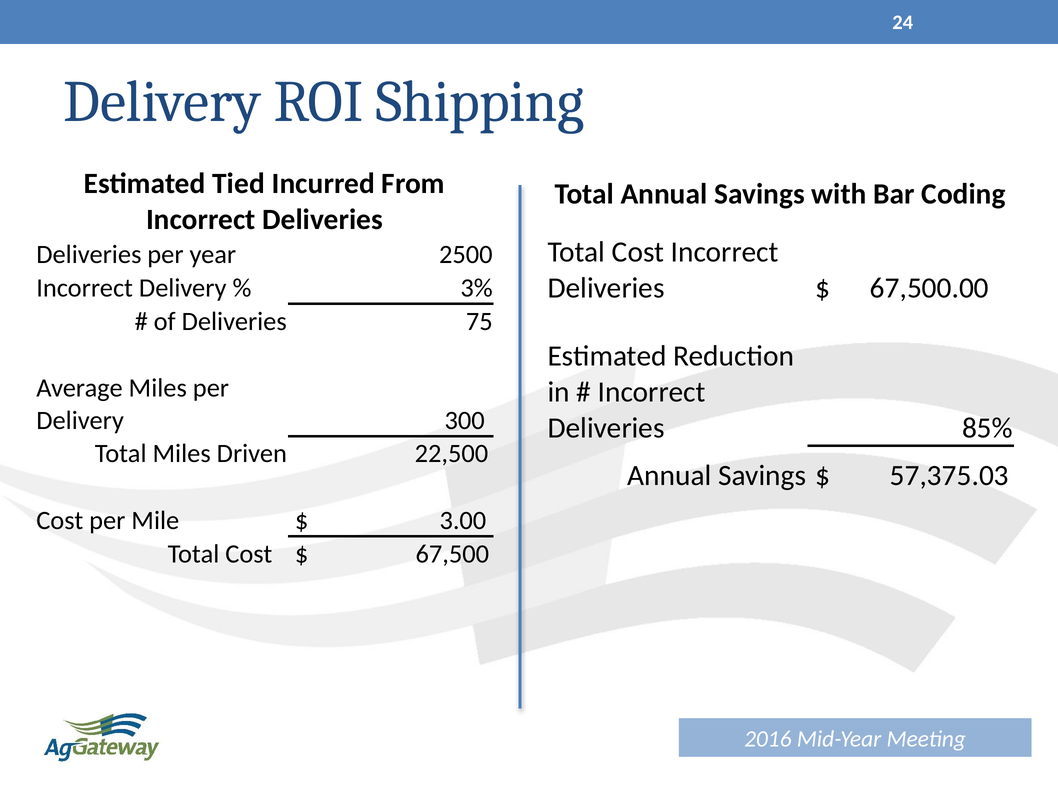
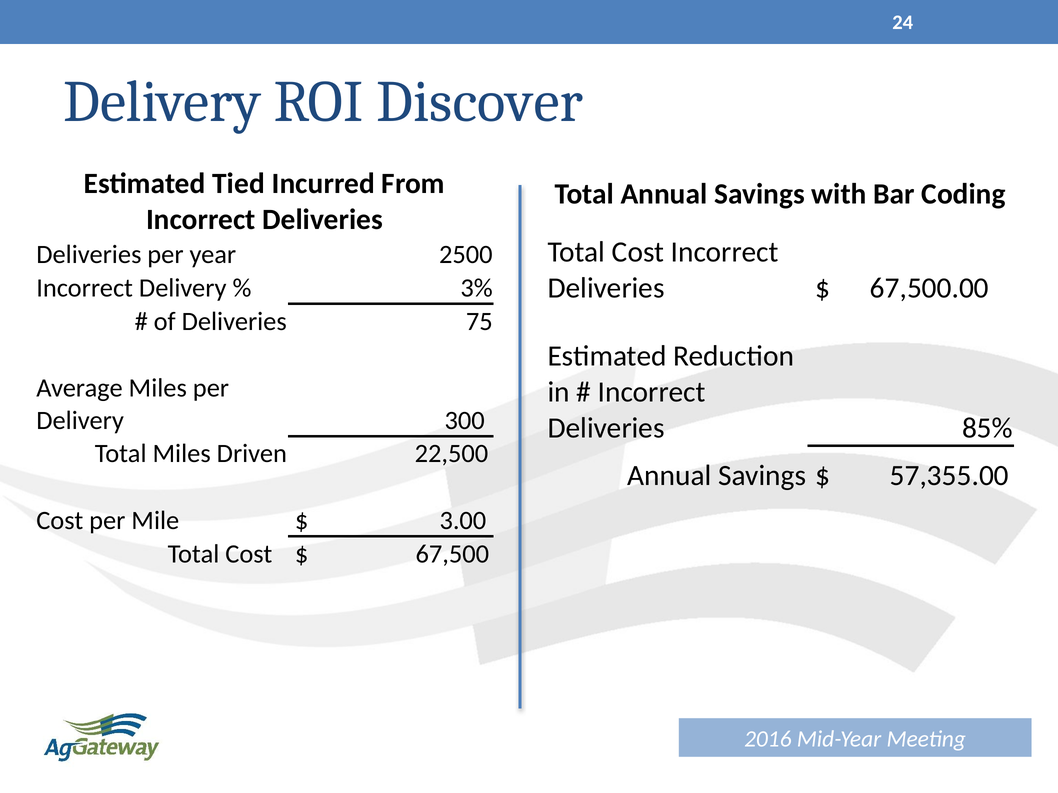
Shipping: Shipping -> Discover (480, 102)
57,375.03: 57,375.03 -> 57,355.00 (949, 476)
